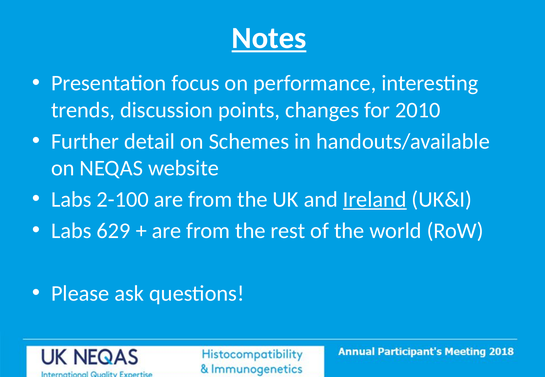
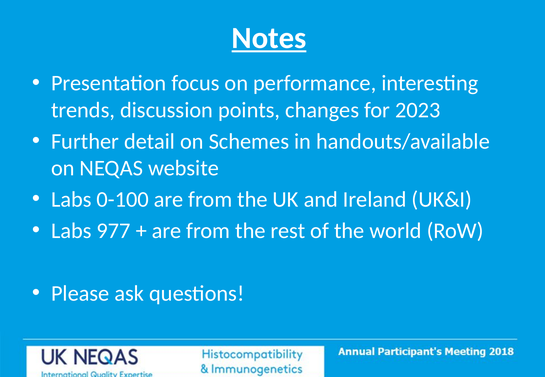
2010: 2010 -> 2023 (418, 110)
2-100: 2-100 -> 0-100 (123, 200)
Ireland underline: present -> none (375, 200)
629: 629 -> 977 (114, 231)
